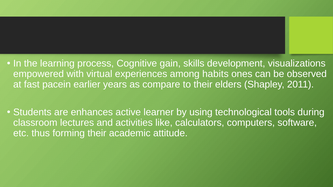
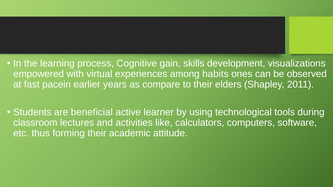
enhances: enhances -> beneficial (92, 112)
